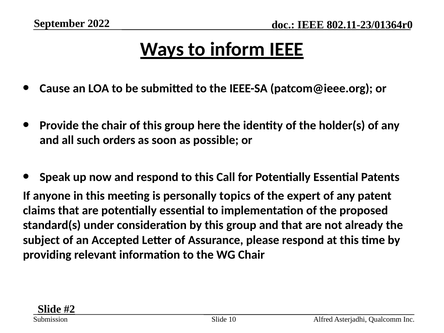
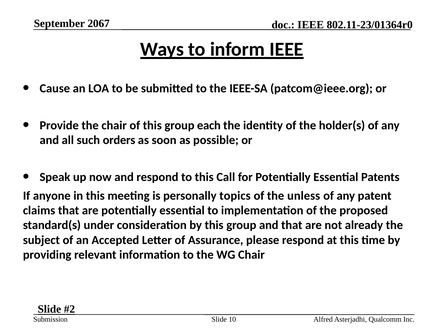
2022: 2022 -> 2067 (99, 24)
here: here -> each (209, 125)
expert: expert -> unless (304, 196)
